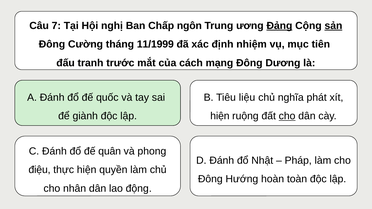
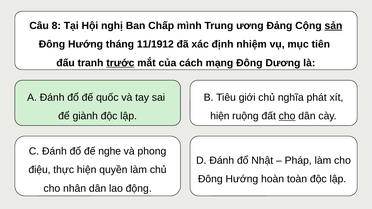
7: 7 -> 8 (56, 26)
ngôn: ngôn -> mình (189, 26)
Đảng underline: present -> none (279, 26)
Cường: Cường -> Hướng (86, 44)
11/1999: 11/1999 -> 11/1912 (155, 44)
trước underline: none -> present (120, 63)
liệu: liệu -> giới (247, 98)
quân: quân -> nghe (110, 151)
